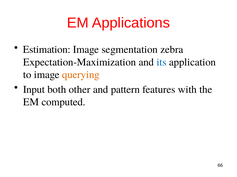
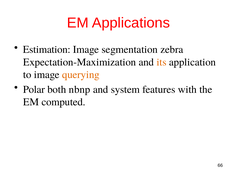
its colour: blue -> orange (162, 62)
Input: Input -> Polar (34, 90)
other: other -> nbnp (80, 90)
pattern: pattern -> system (125, 90)
